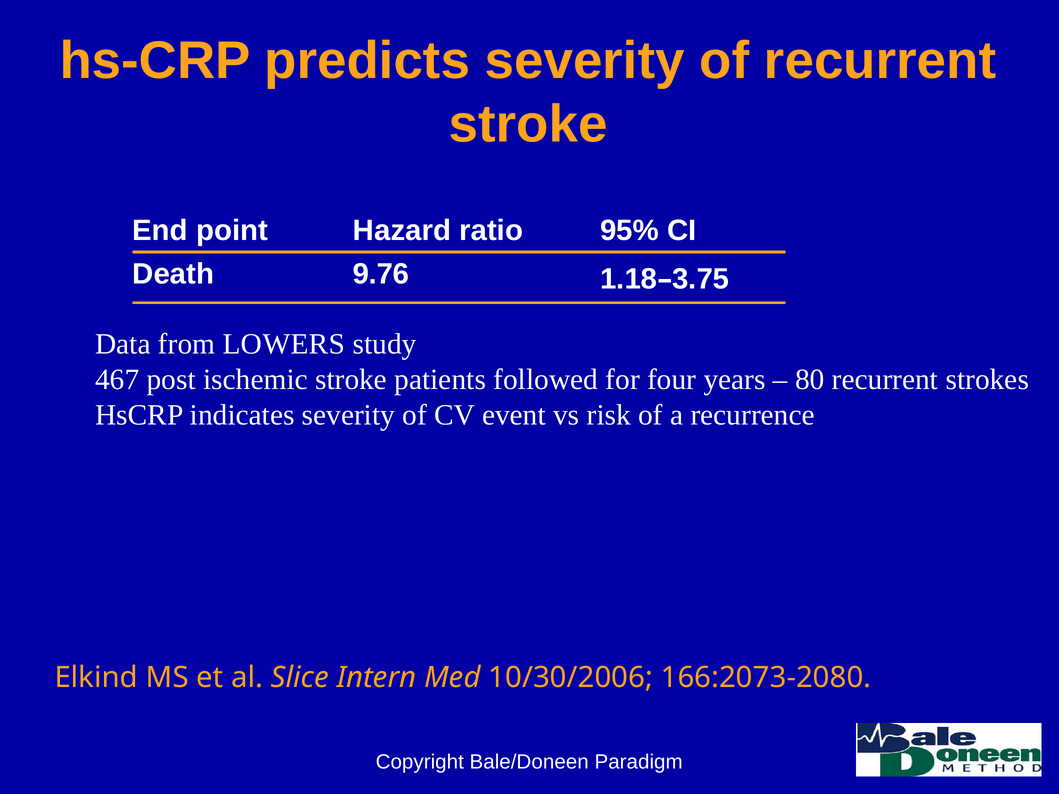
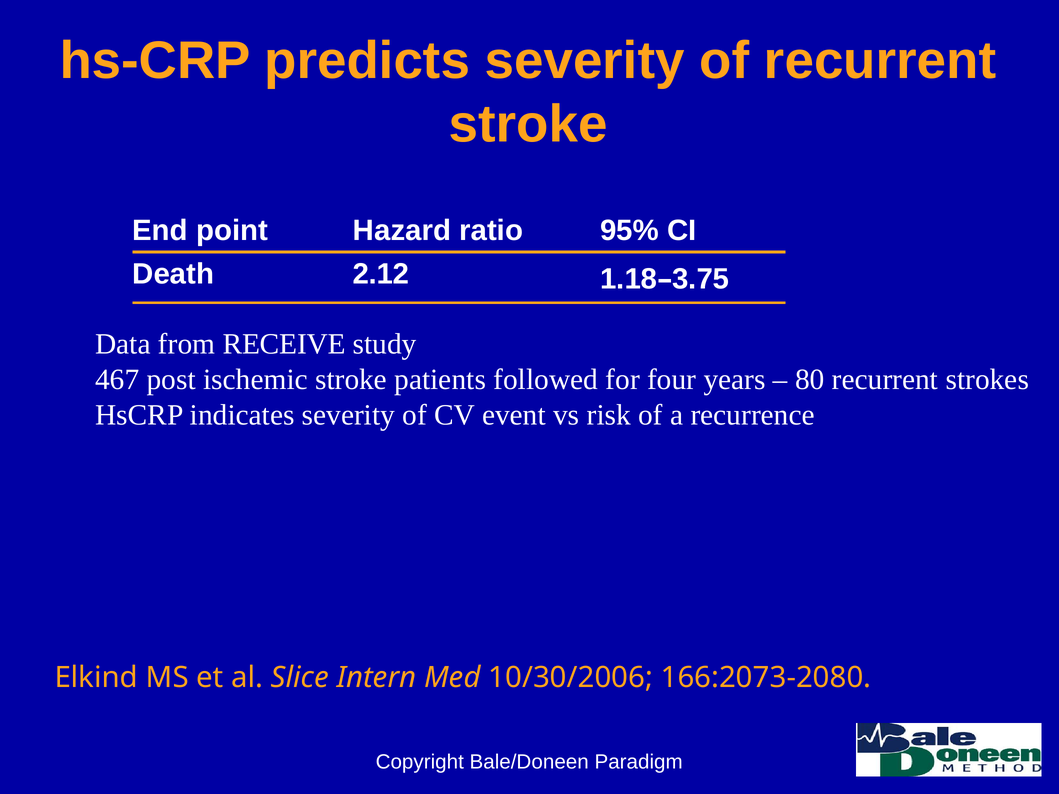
9.76: 9.76 -> 2.12 (381, 274)
LOWERS: LOWERS -> RECEIVE (284, 344)
